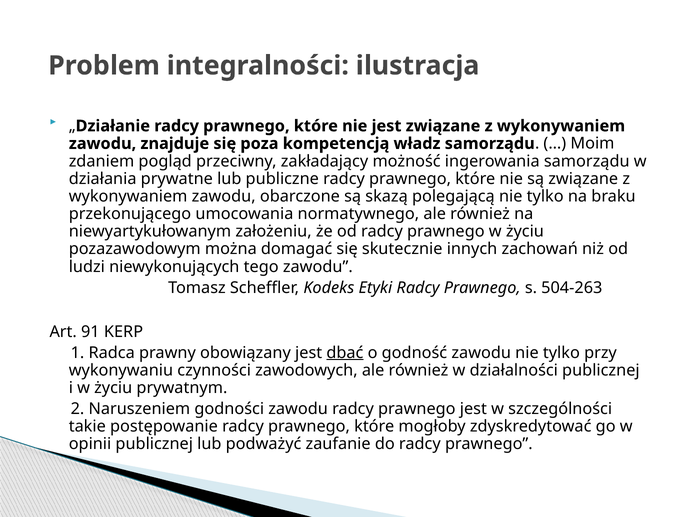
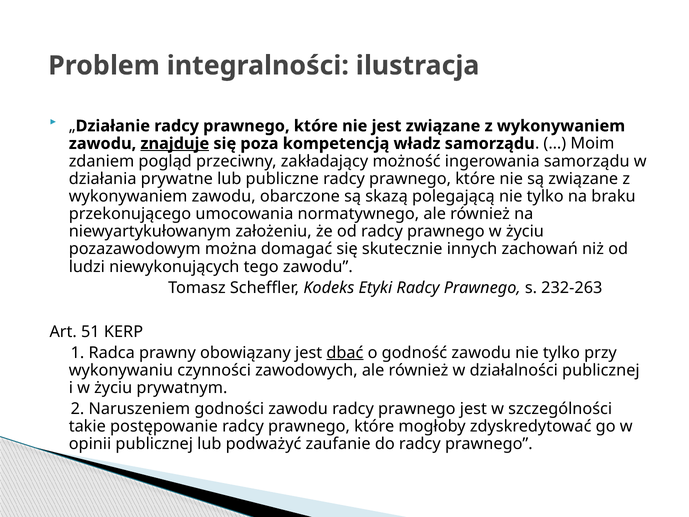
znajduje underline: none -> present (175, 143)
504-263: 504-263 -> 232-263 (572, 288)
91: 91 -> 51 (90, 331)
